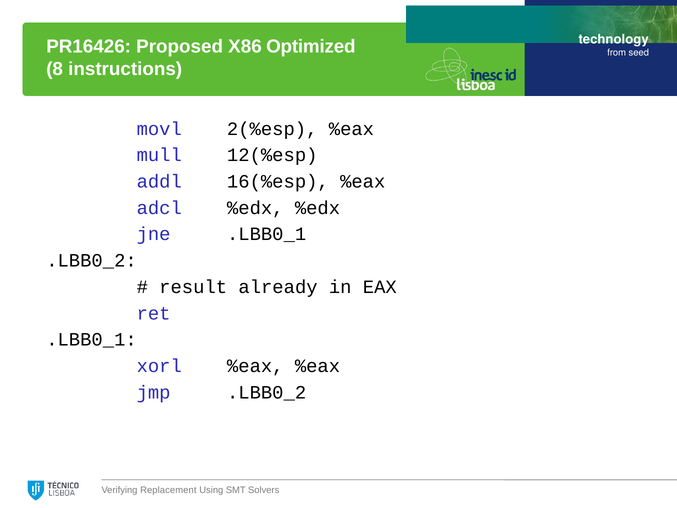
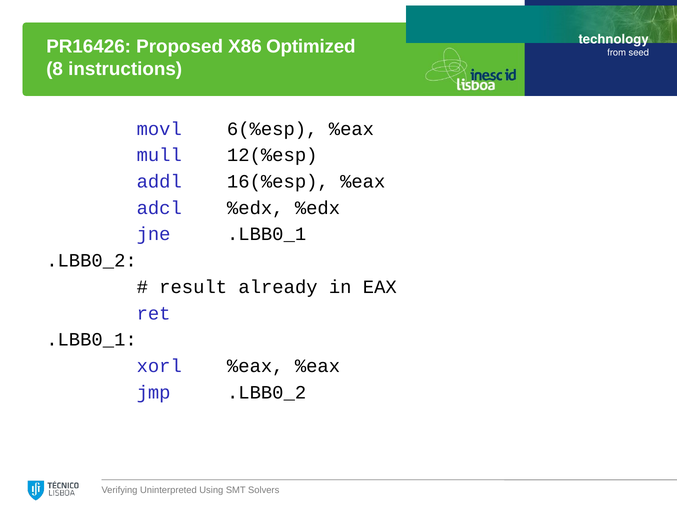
2(%esp: 2(%esp -> 6(%esp (272, 129)
Replacement: Replacement -> Uninterpreted (168, 490)
